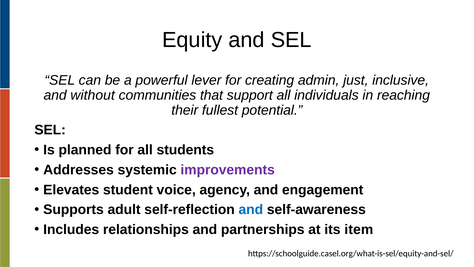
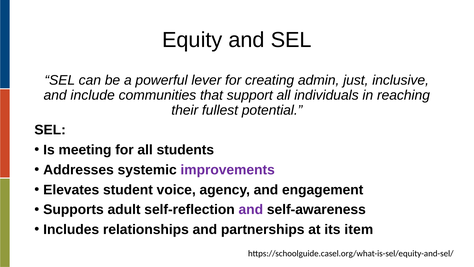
without: without -> include (93, 95)
planned: planned -> meeting (85, 150)
and colour: blue -> purple (251, 209)
